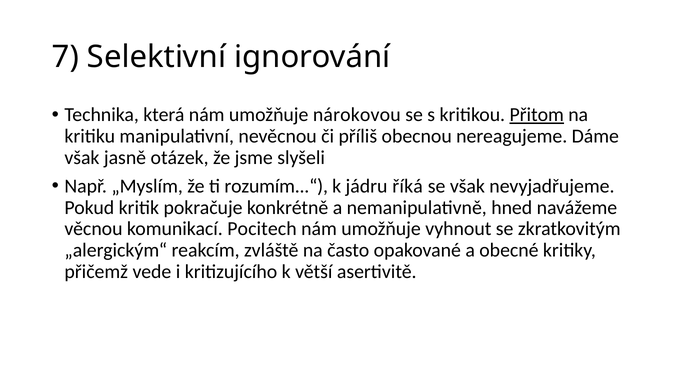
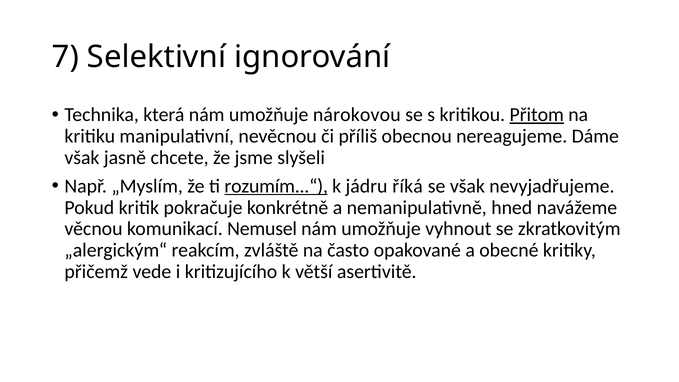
otázek: otázek -> chcete (180, 158)
rozumím...“ underline: none -> present (276, 186)
Pocitech: Pocitech -> Nemusel (262, 229)
